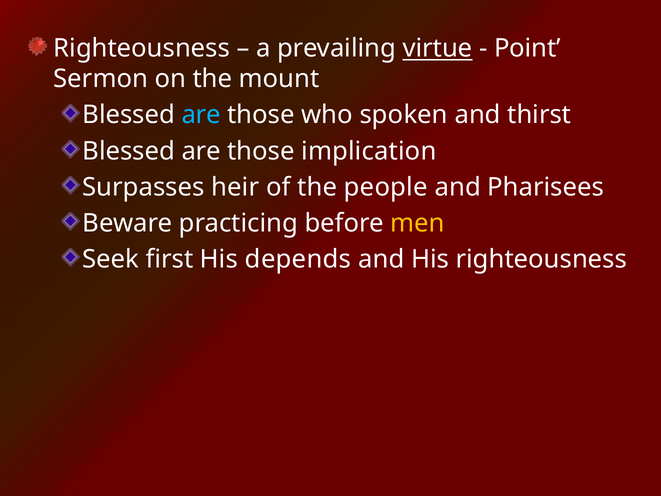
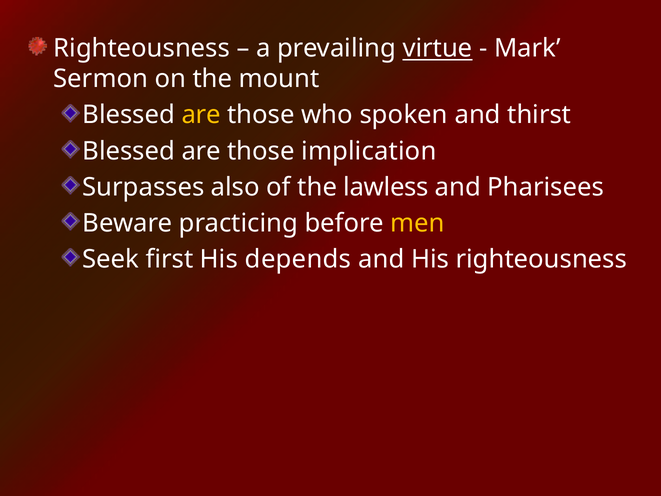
Point: Point -> Mark (527, 48)
are colour: light blue -> yellow (201, 115)
heir: heir -> also (235, 187)
people: people -> lawless (386, 187)
